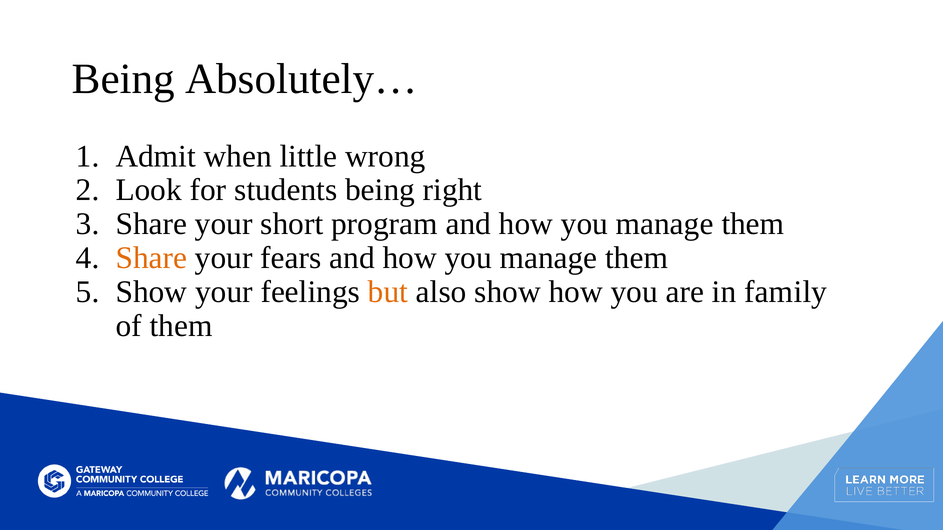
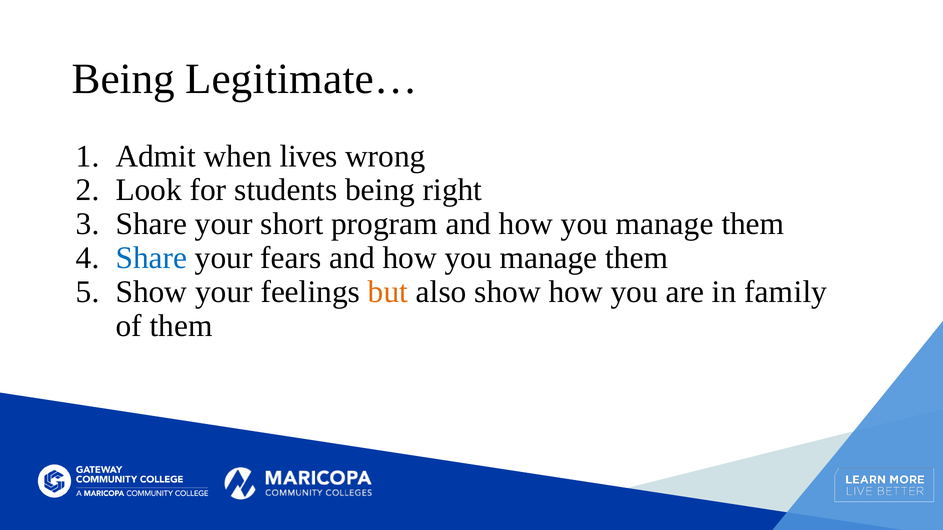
Absolutely…: Absolutely… -> Legitimate… (301, 79)
little: little -> lives (309, 156)
Share colour: orange -> blue (151, 258)
